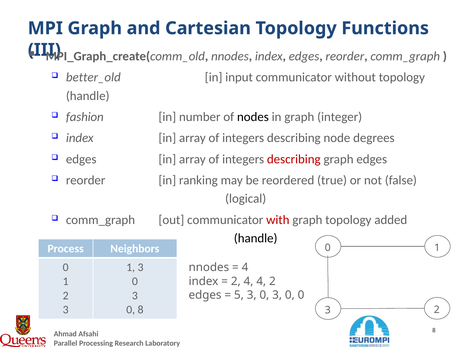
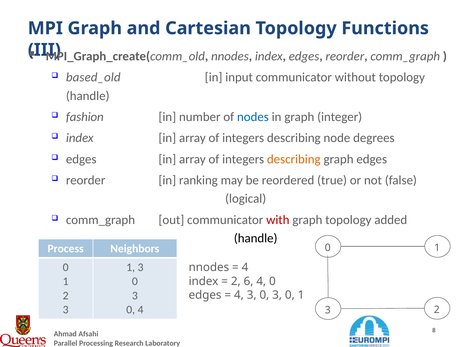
better_old: better_old -> based_old (93, 77)
nodes colour: black -> blue (253, 117)
describing colour: red -> orange (294, 159)
2 4: 4 -> 6 (249, 281)
2: 2 -> 0 (272, 281)
5: 5 -> 4 (239, 295)
3 0 0: 0 -> 1 (301, 295)
0 8: 8 -> 4 (141, 310)
